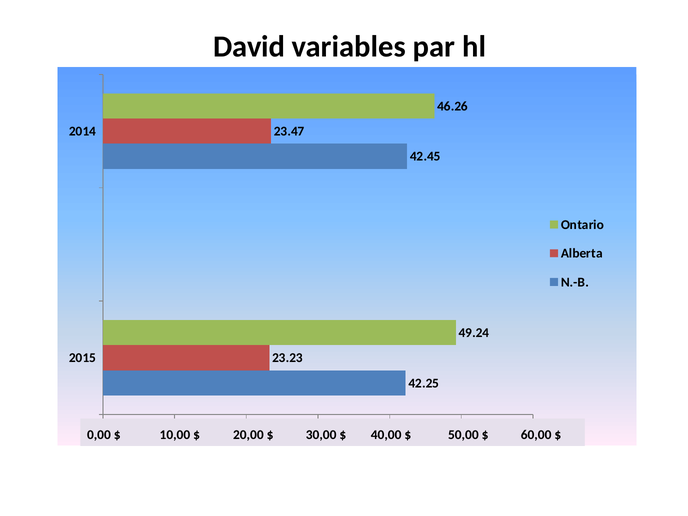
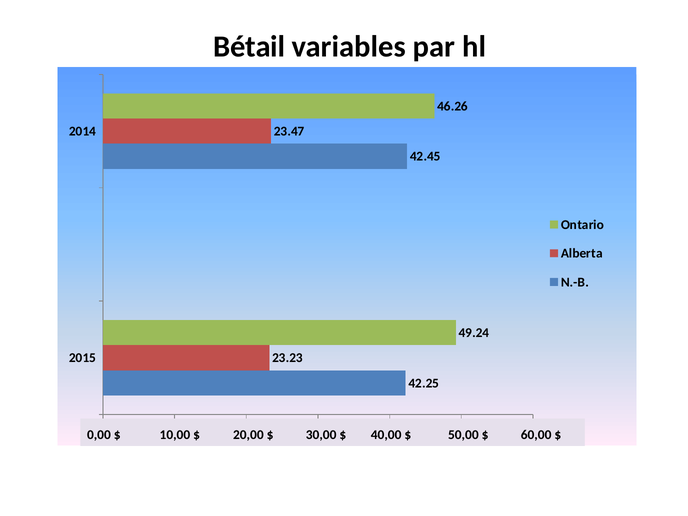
David: David -> Bétail (249, 47)
